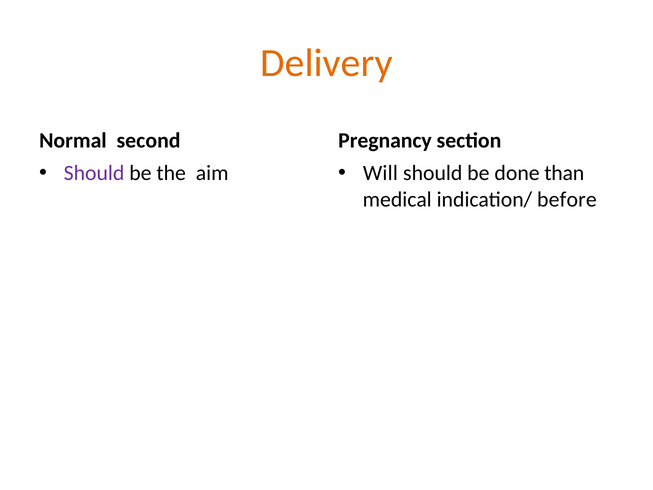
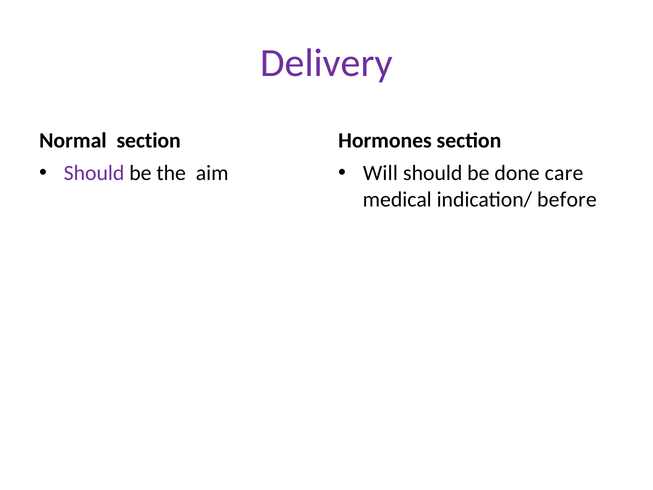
Delivery colour: orange -> purple (326, 63)
Normal second: second -> section (149, 140)
Pregnancy: Pregnancy -> Hormones (385, 140)
than: than -> care (564, 173)
